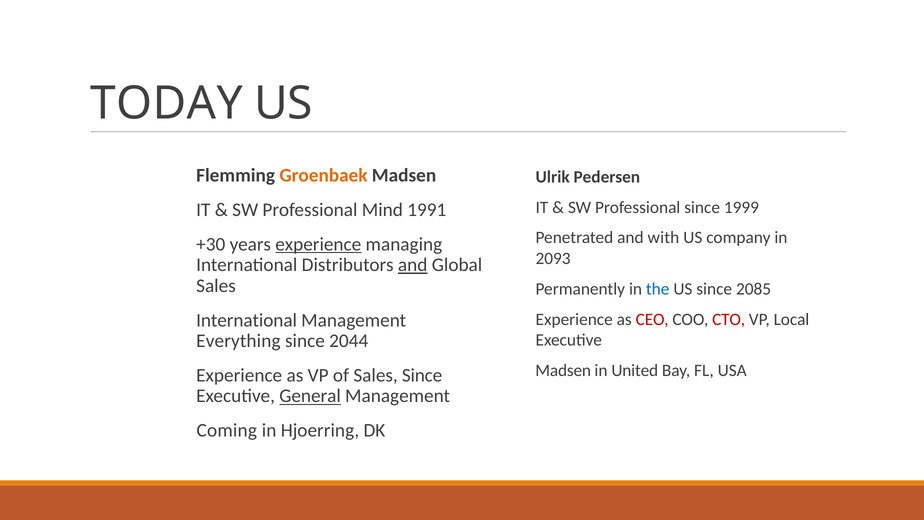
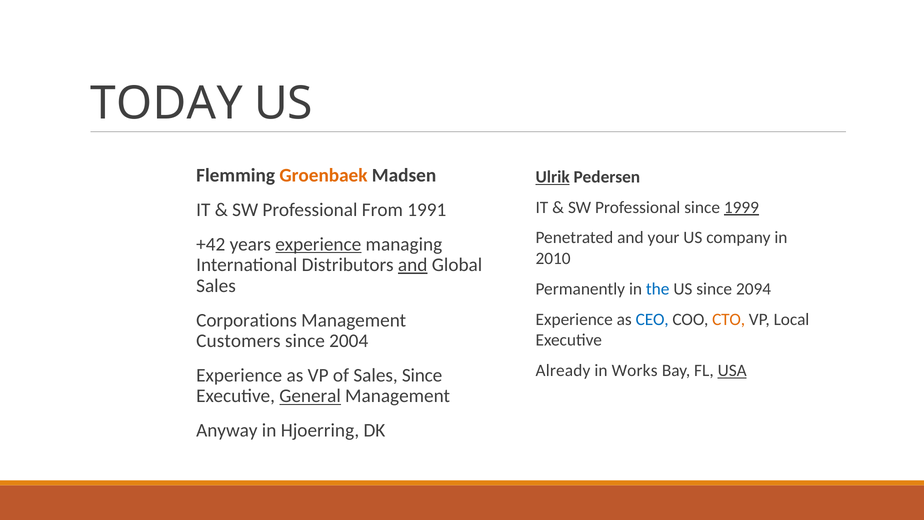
Ulrik underline: none -> present (553, 177)
1999 underline: none -> present (741, 207)
Mind: Mind -> From (382, 210)
with: with -> your (664, 238)
+30: +30 -> +42 (211, 244)
2093: 2093 -> 2010 (553, 258)
2085: 2085 -> 2094 (754, 289)
International: International -> Corporations (247, 320)
CEO colour: red -> blue (652, 319)
CTO colour: red -> orange (729, 319)
Everything: Everything -> Customers (238, 341)
2044: 2044 -> 2004 (349, 341)
Madsen: Madsen -> Already (563, 370)
United: United -> Works (635, 370)
USA underline: none -> present (732, 370)
Coming: Coming -> Anyway (227, 430)
